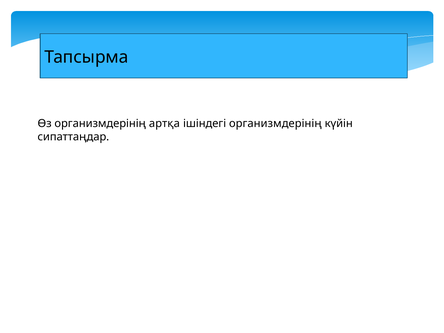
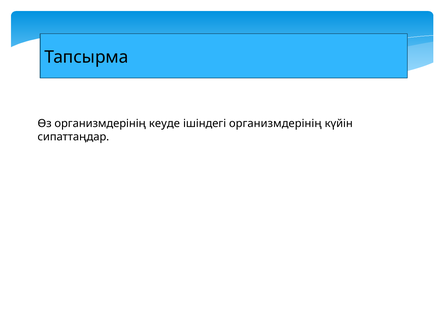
артқа: артқа -> кеуде (164, 124)
